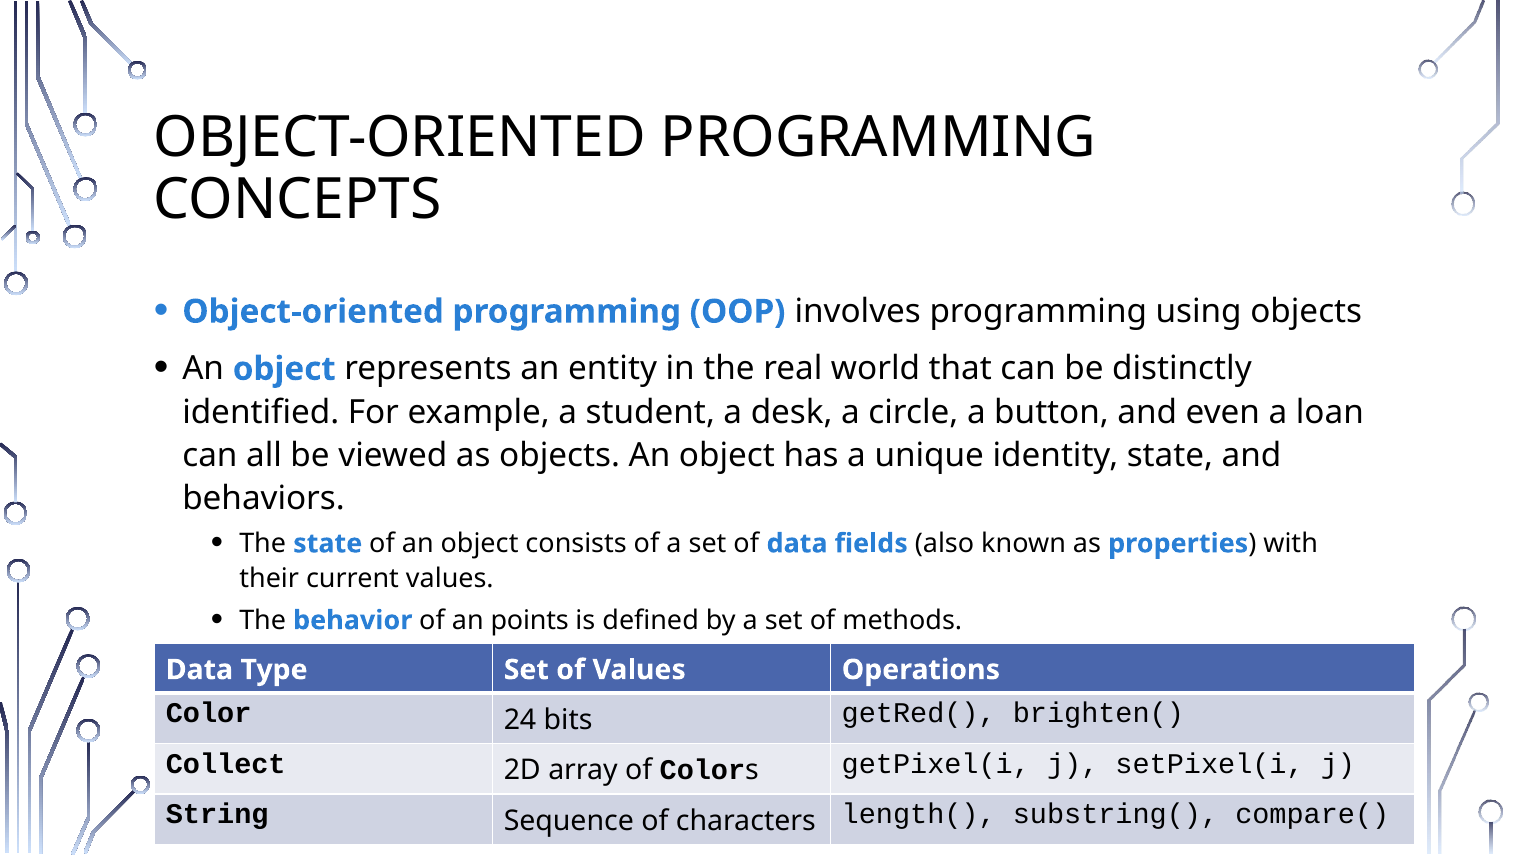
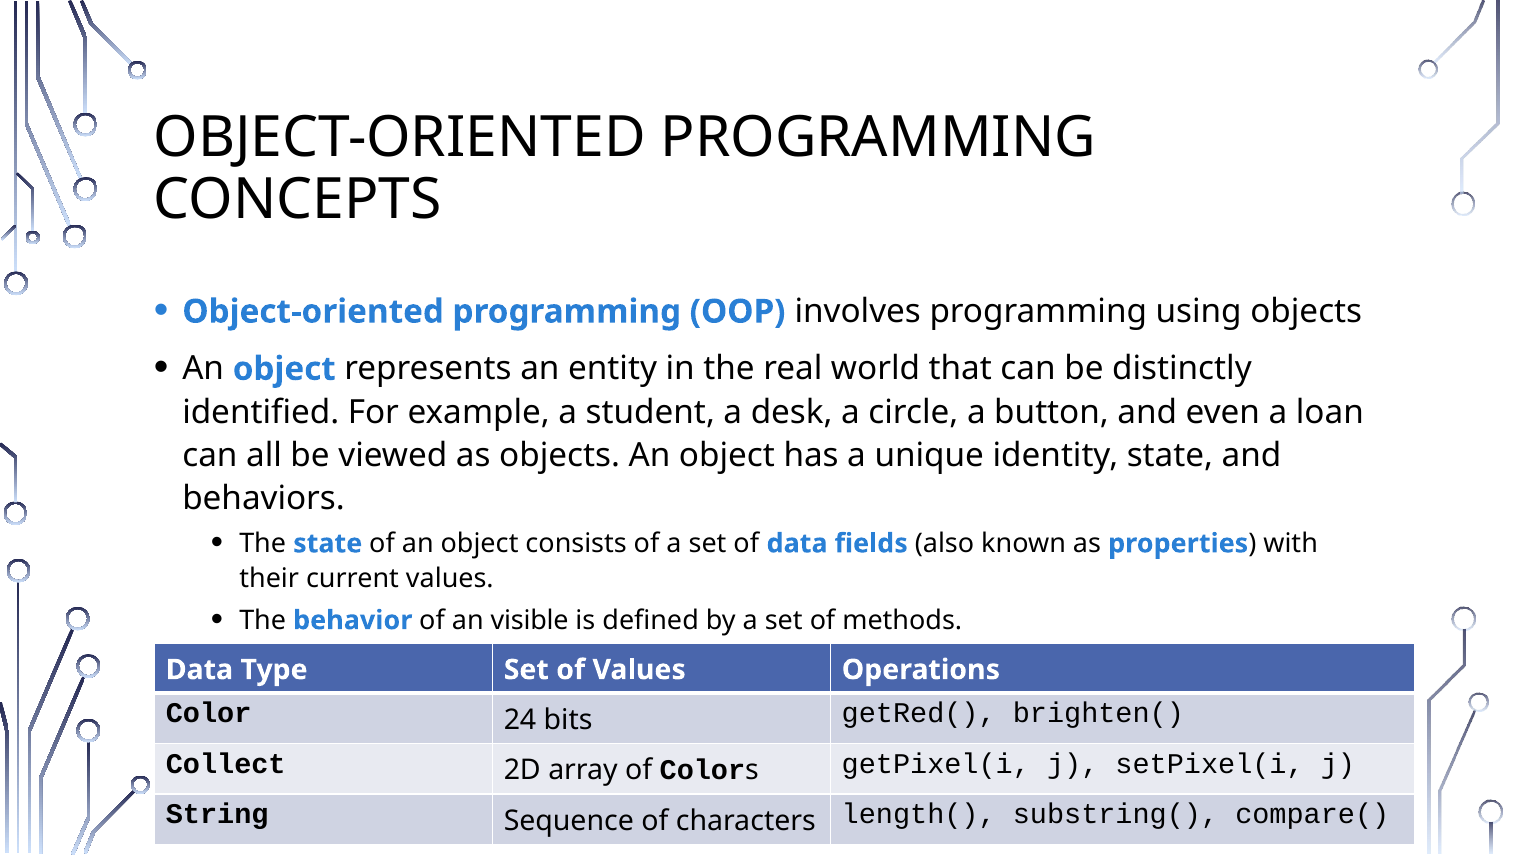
points: points -> visible (530, 621)
